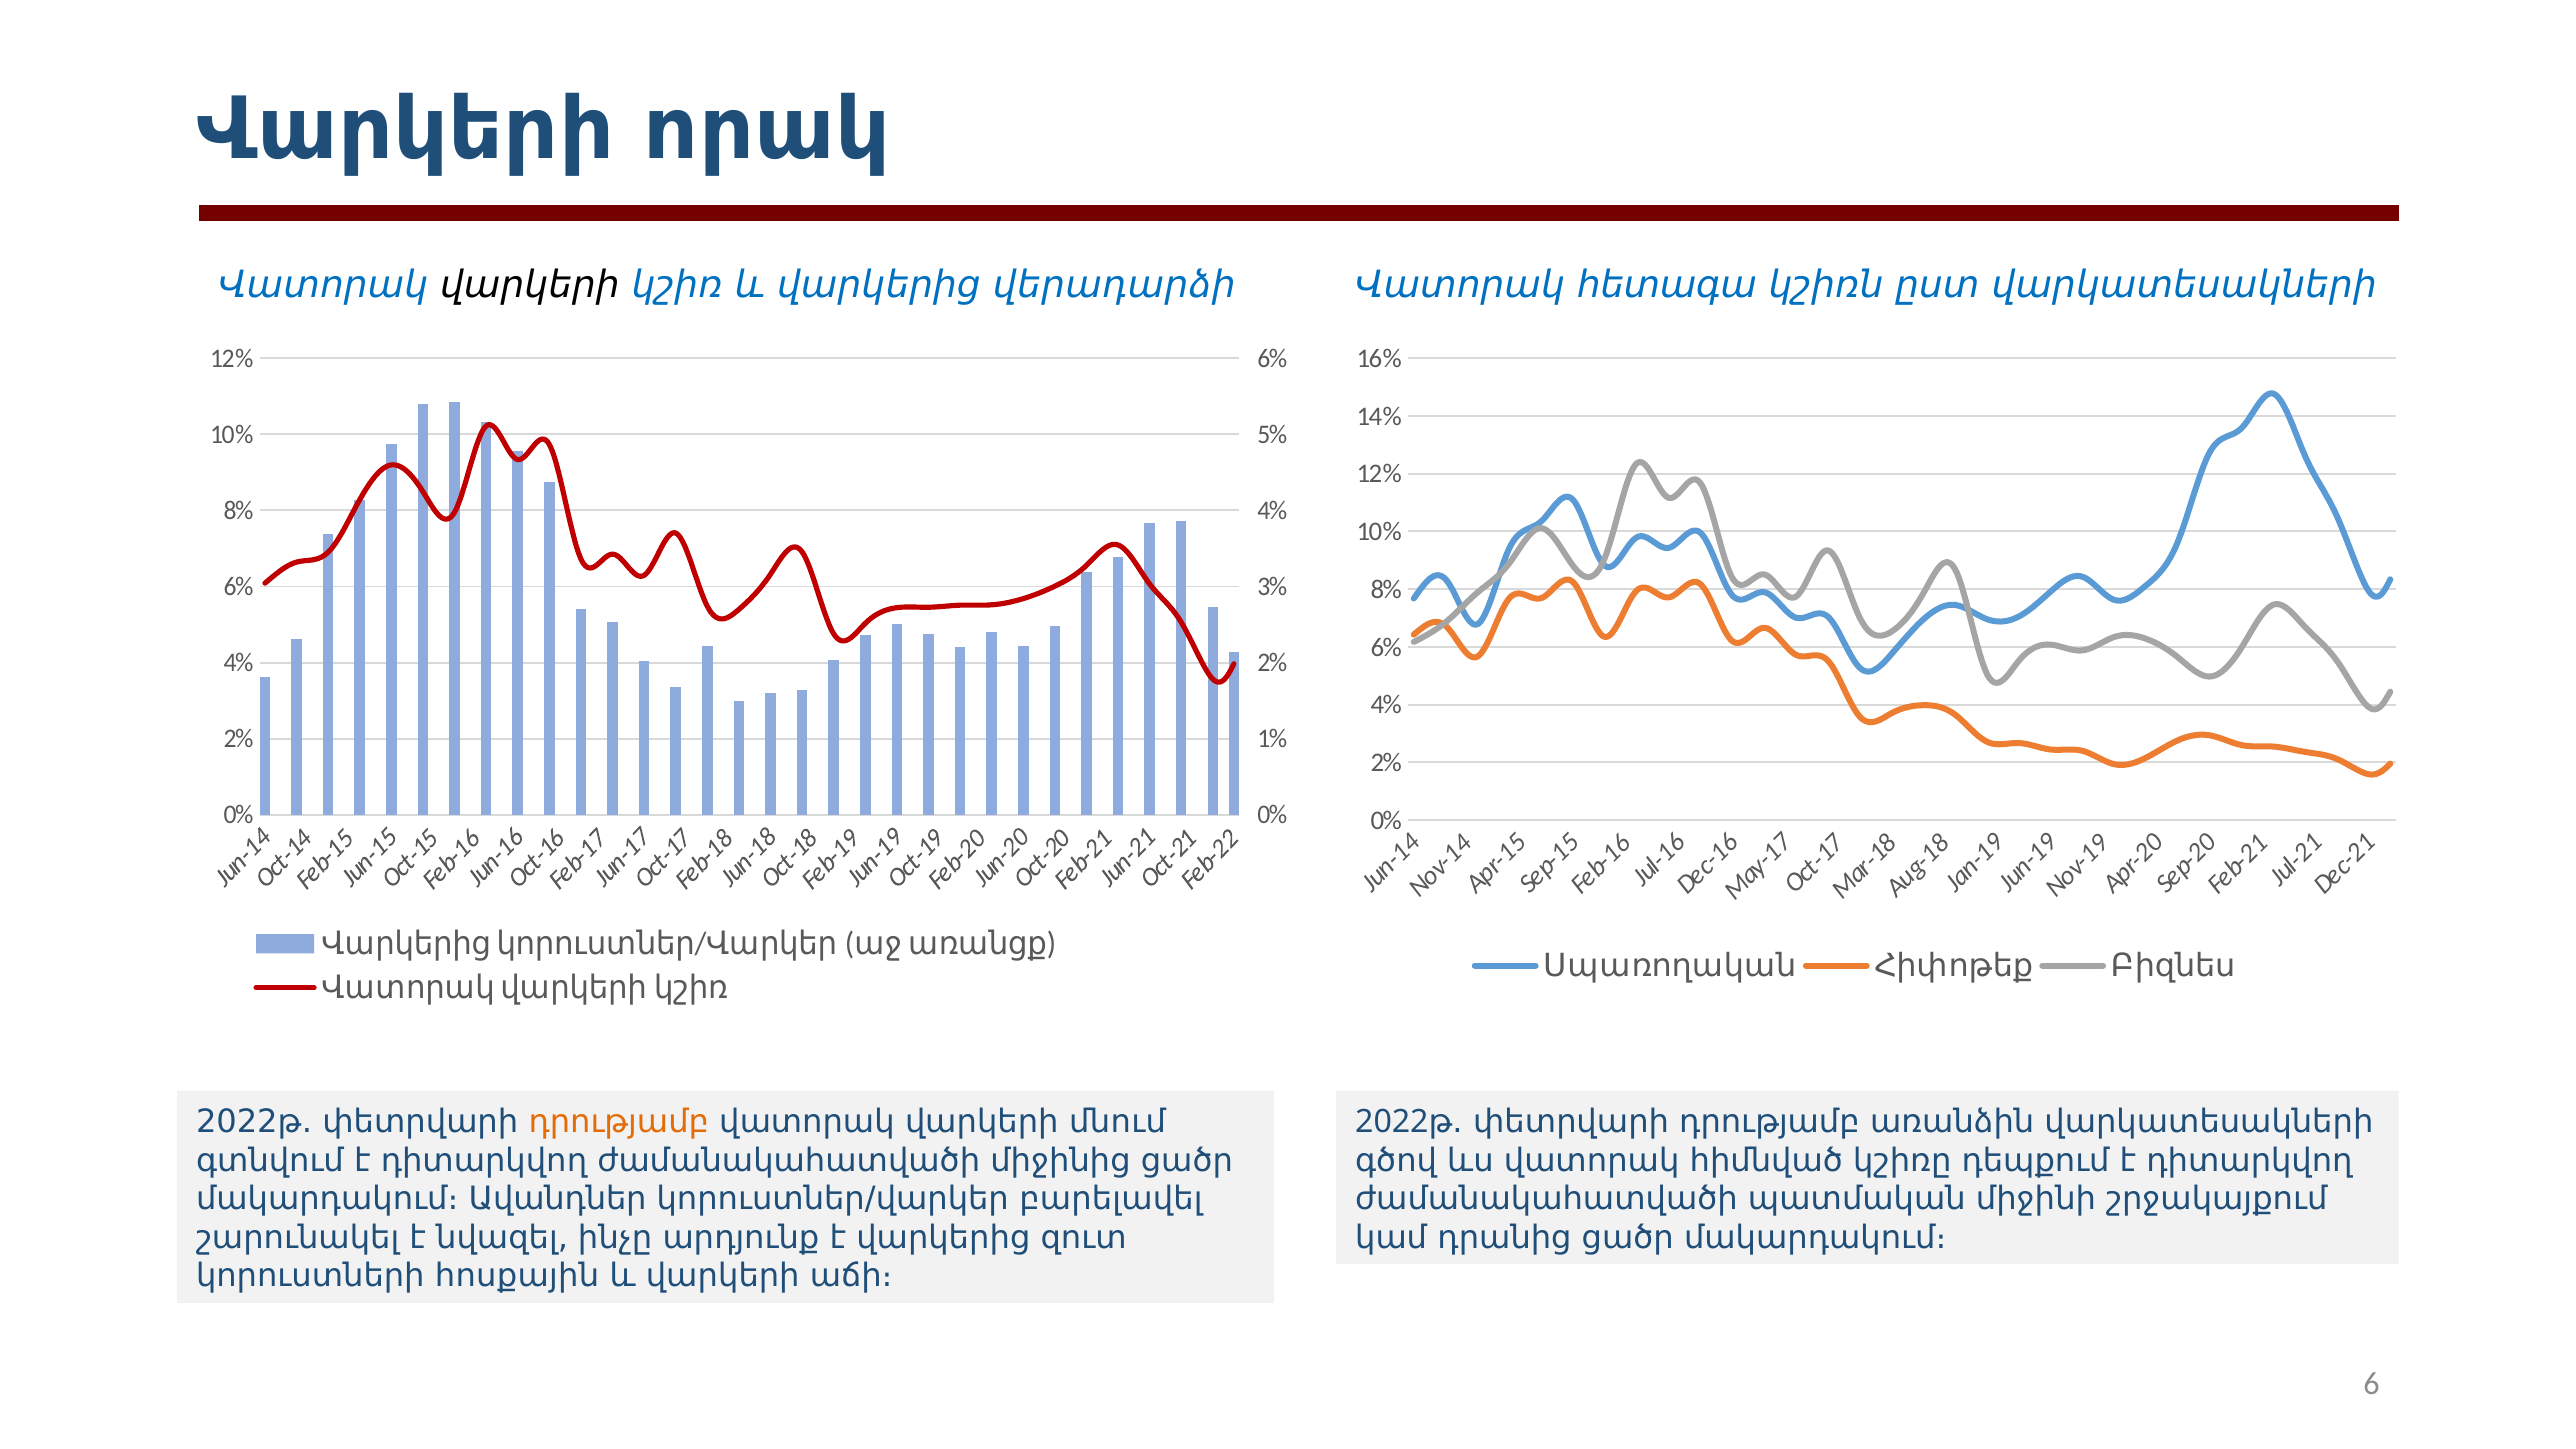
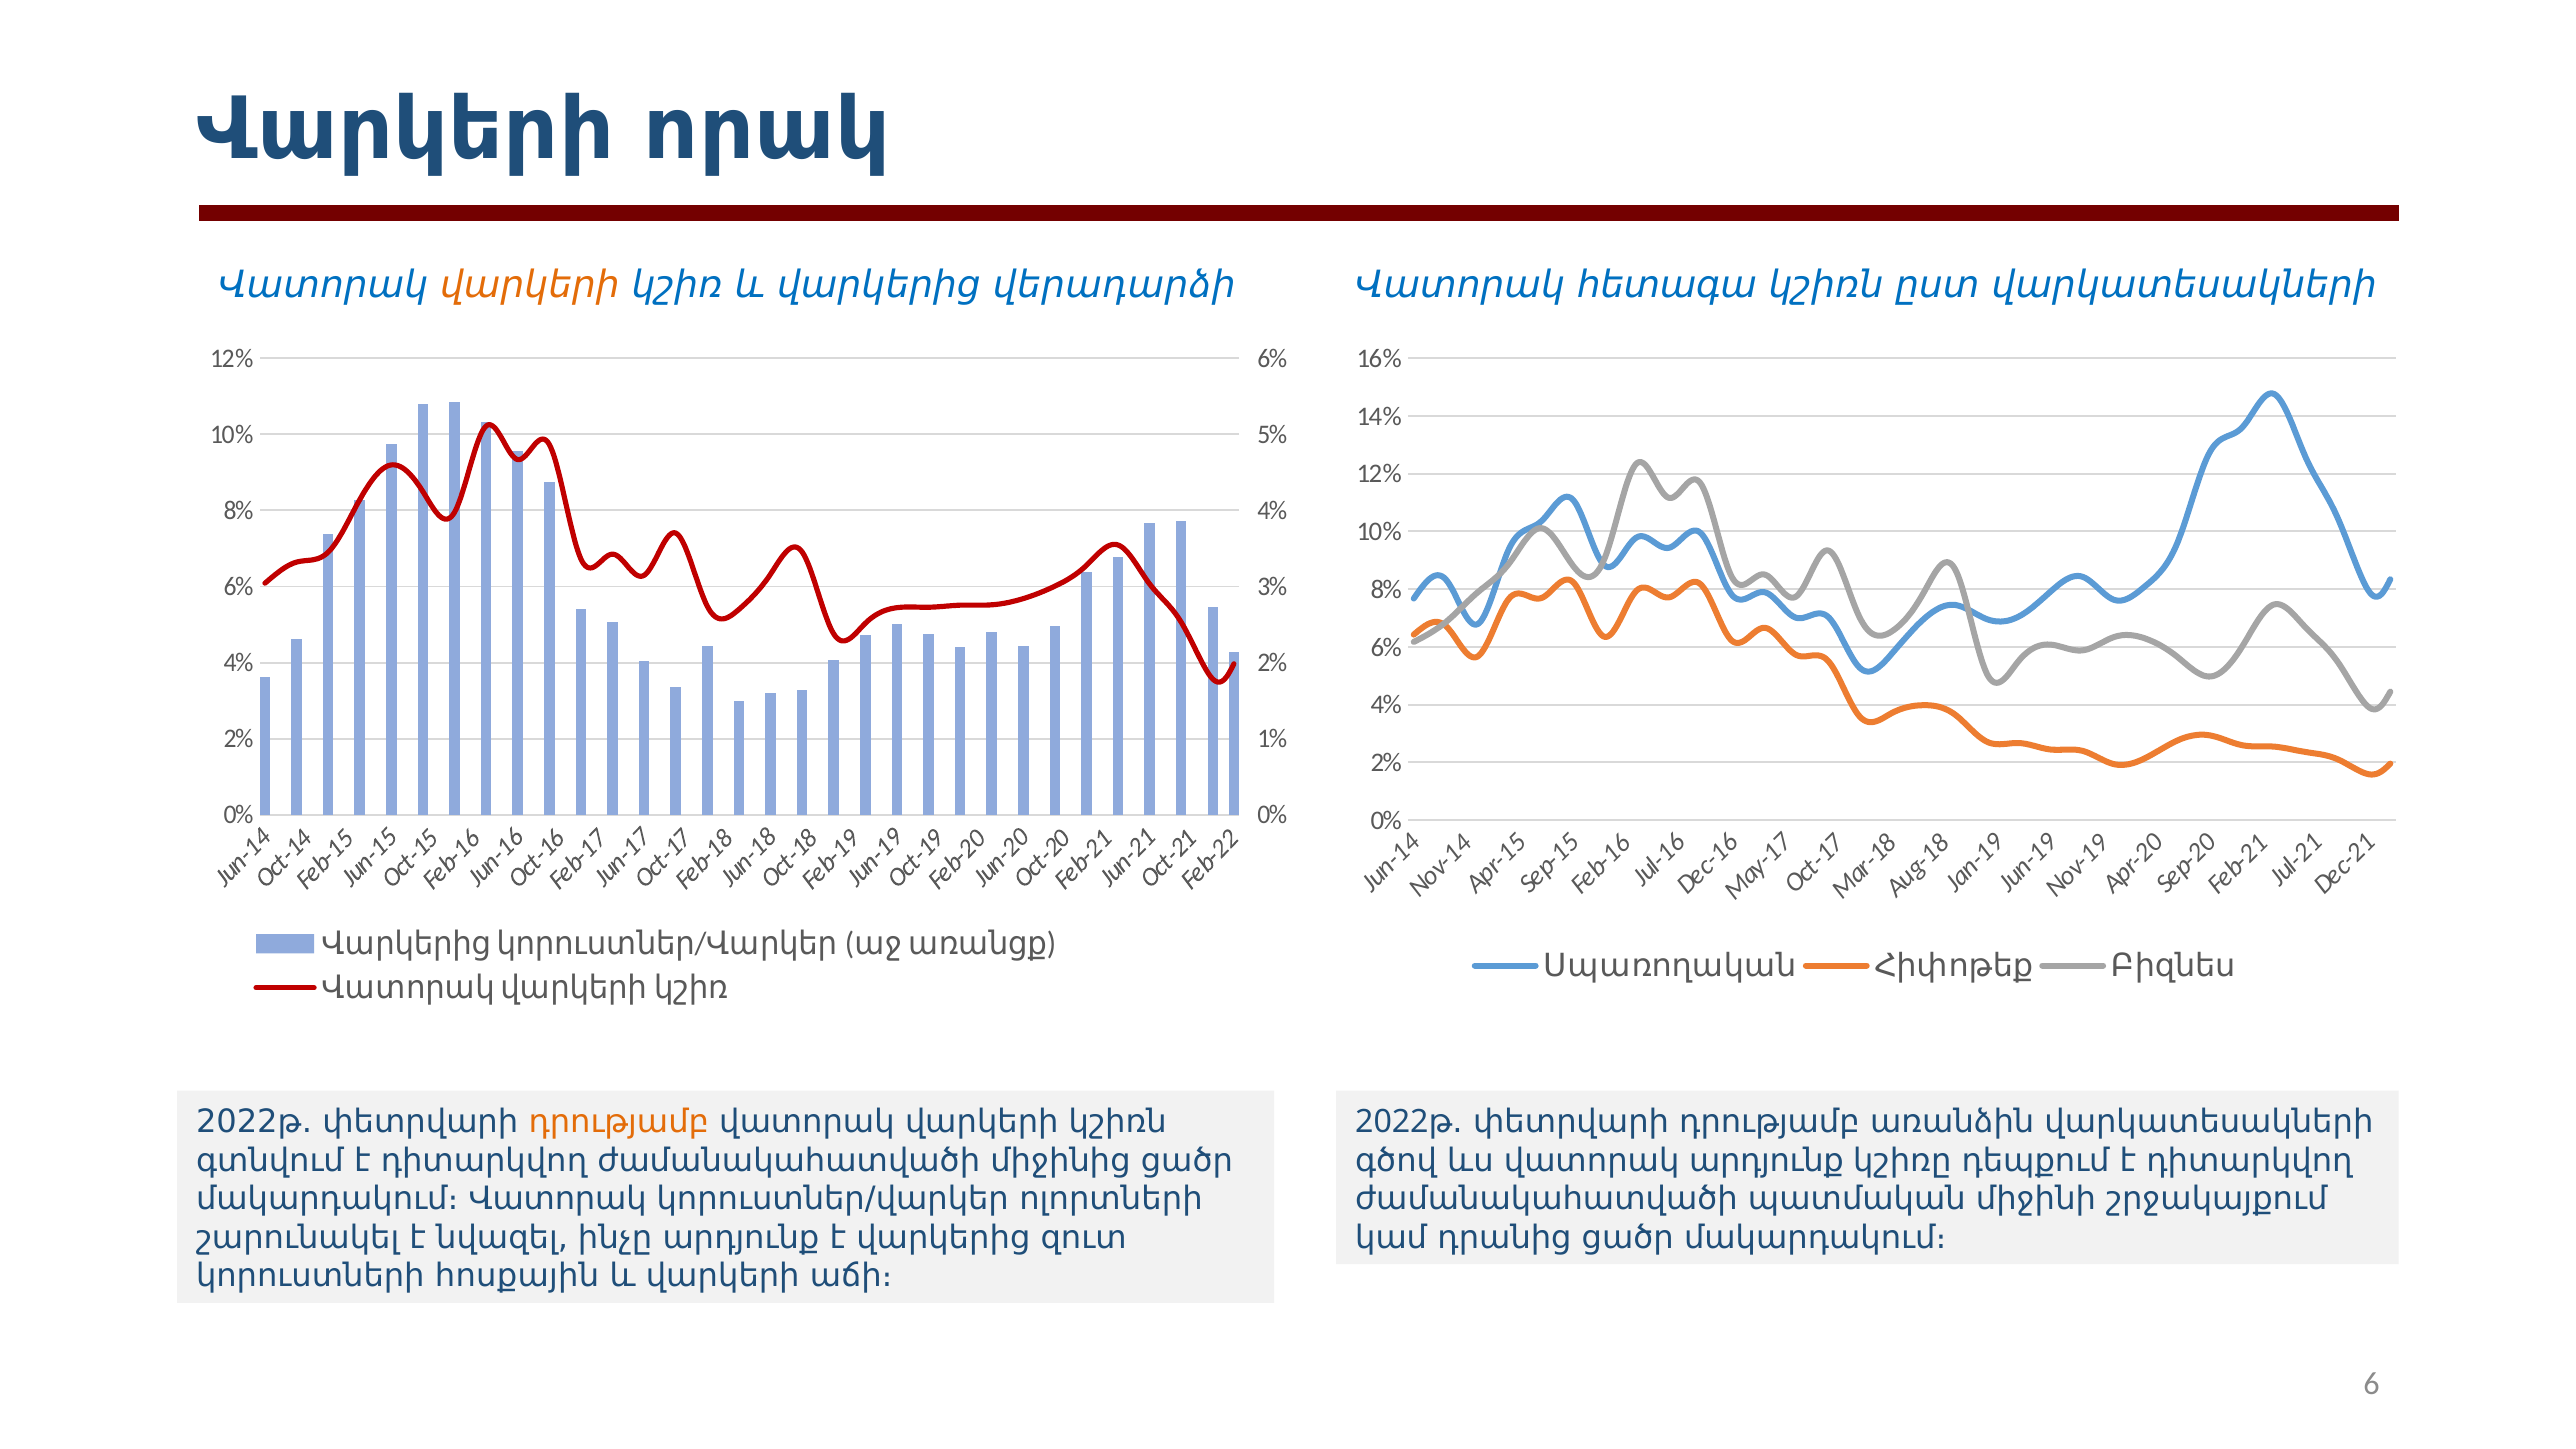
վարկերի colour: black -> orange (530, 285)
վարկերի մնում: մնում -> կշիռն (1118, 1122)
վատորակ հիմնված: հիմնված -> արդյունք (1766, 1160)
մակարդակում։ Ավանդներ: Ավանդներ -> Վատորակ (558, 1199)
բարելավել: բարելավել -> ոլորտների (1111, 1199)
